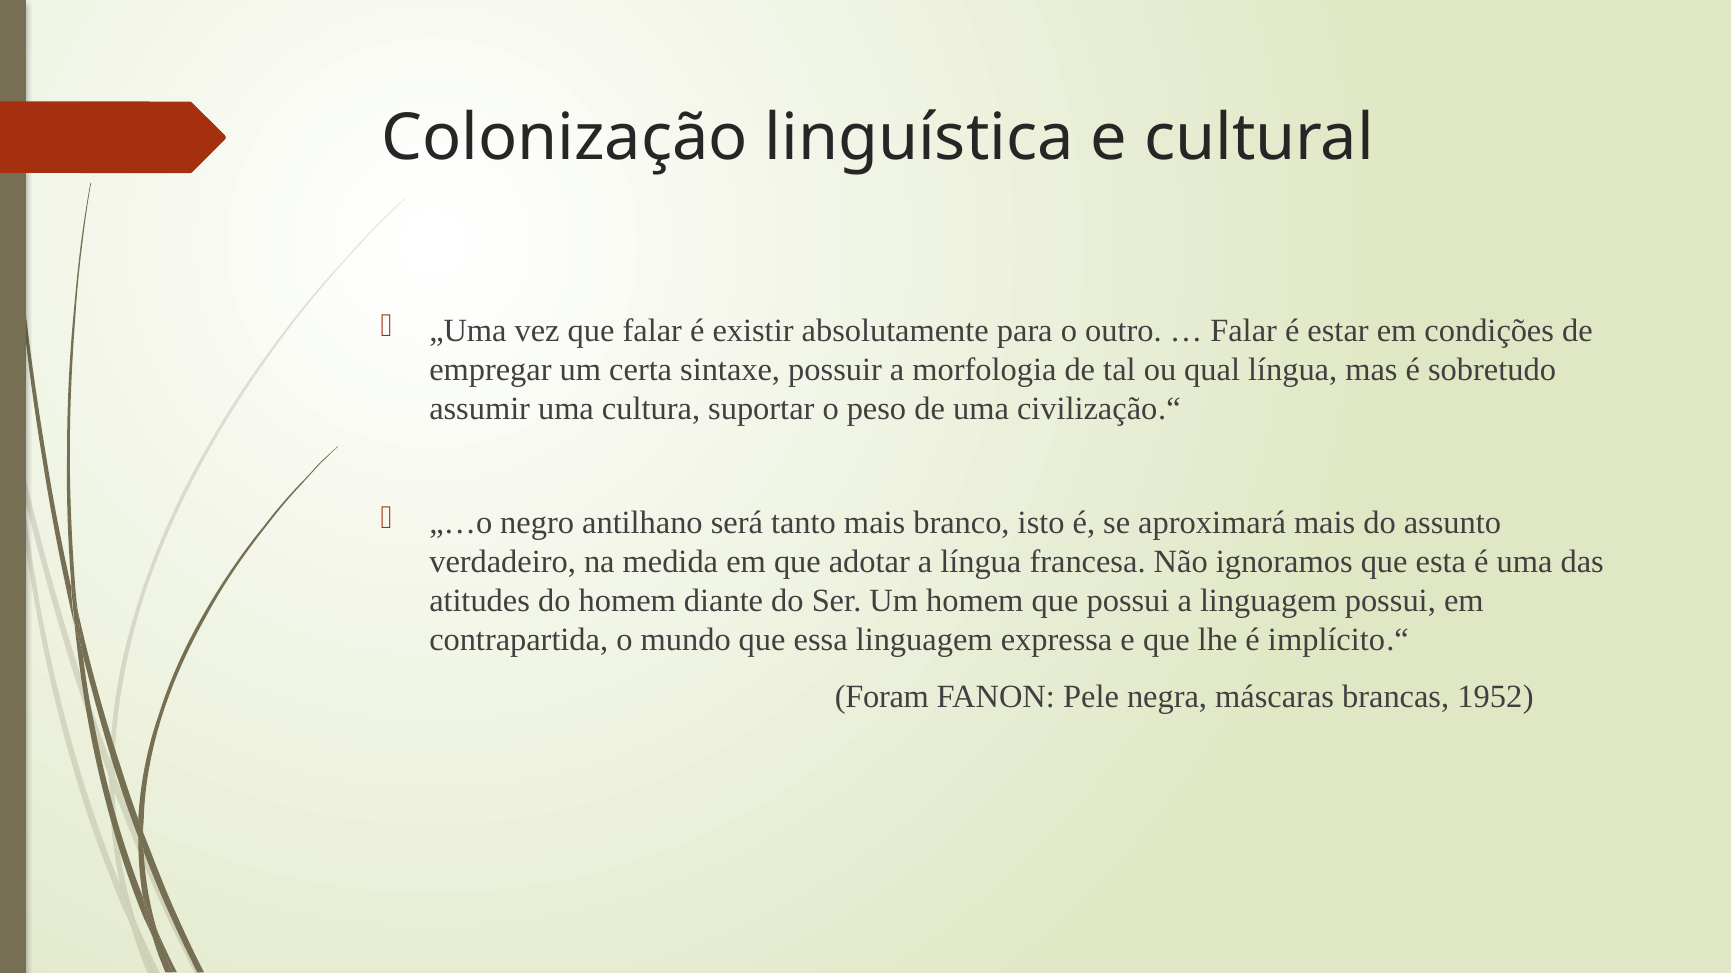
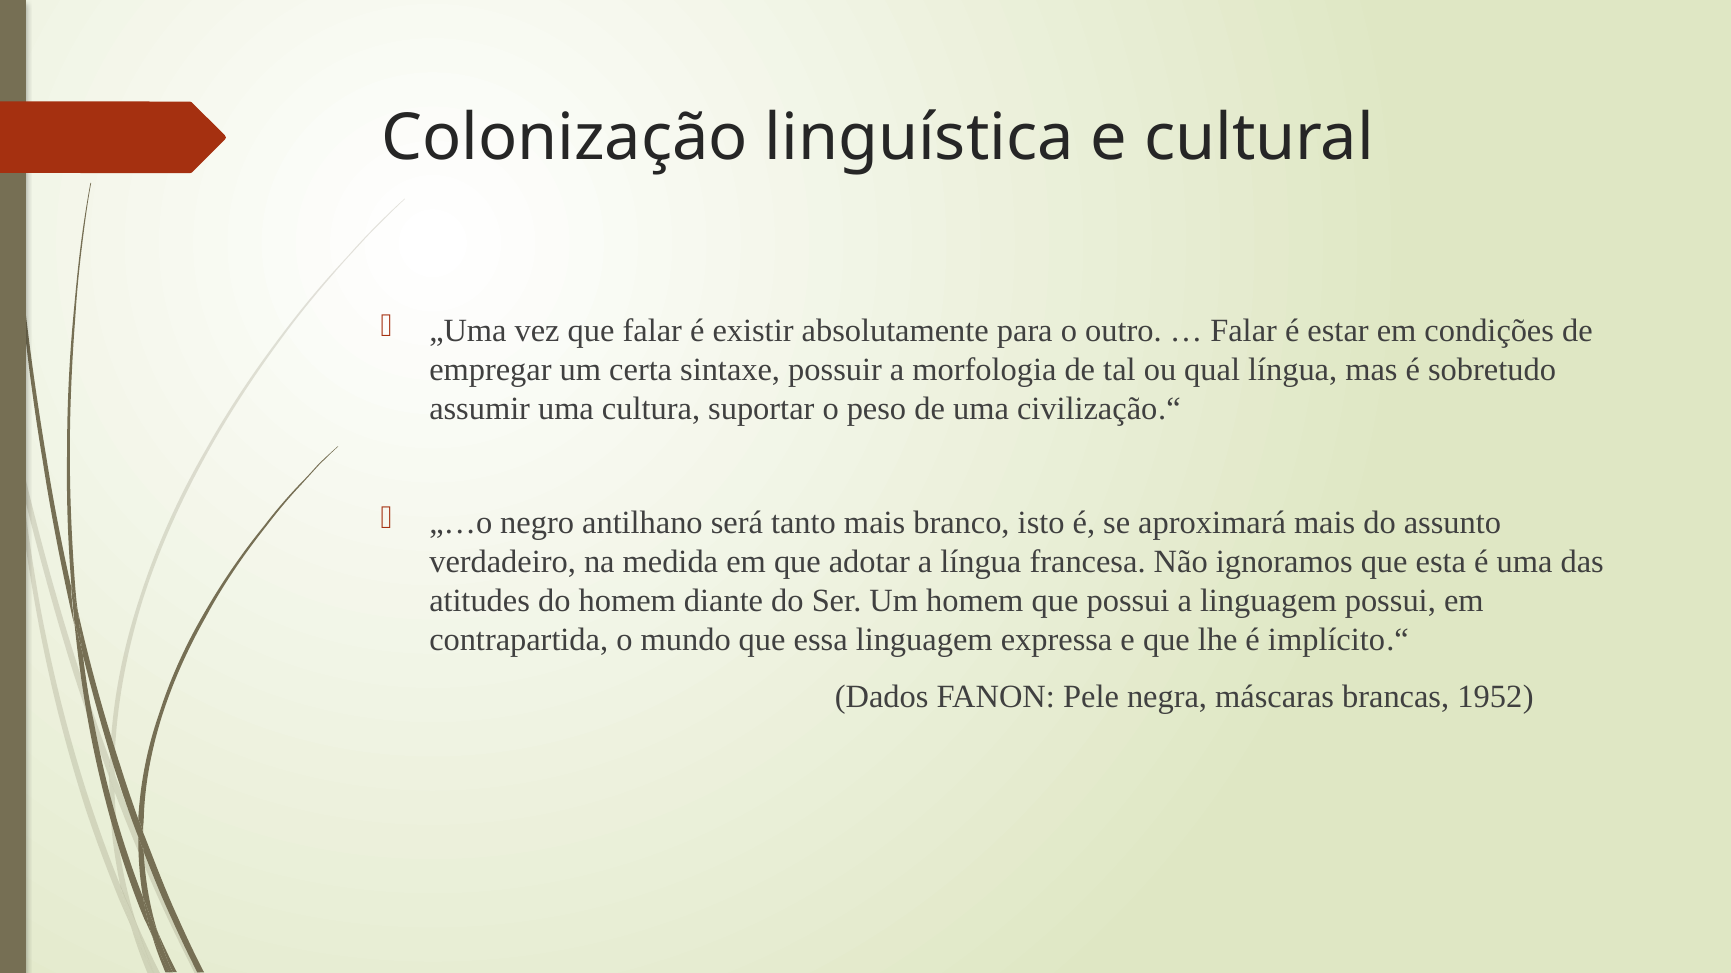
Foram: Foram -> Dados (882, 697)
